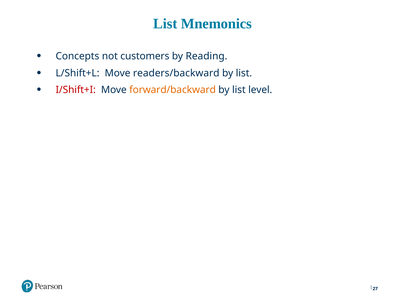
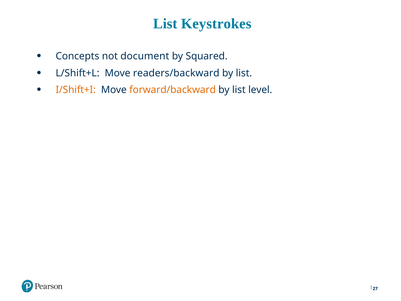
Mnemonics: Mnemonics -> Keystrokes (216, 24)
customers: customers -> document (145, 56)
Reading: Reading -> Squared (207, 56)
I/Shift+I colour: red -> orange (76, 90)
